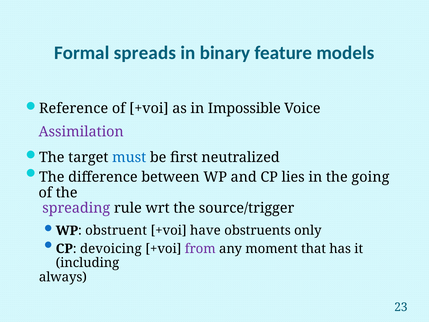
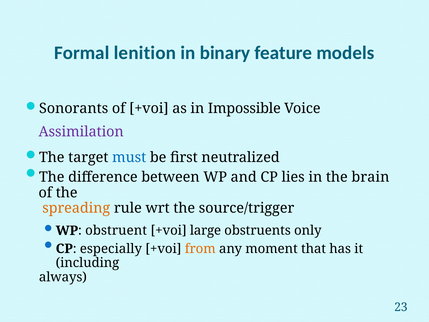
spreads: spreads -> lenition (145, 53)
Reference: Reference -> Sonorants (74, 108)
going: going -> brain (370, 177)
spreading colour: purple -> orange (76, 208)
have: have -> large (206, 230)
devoicing: devoicing -> especially (111, 249)
from colour: purple -> orange (200, 249)
